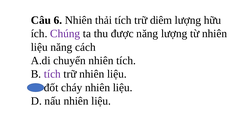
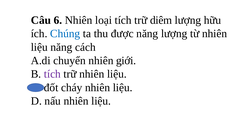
thải: thải -> loại (104, 20)
Chúng colour: purple -> blue (65, 34)
nhiên tích: tích -> giới (126, 61)
